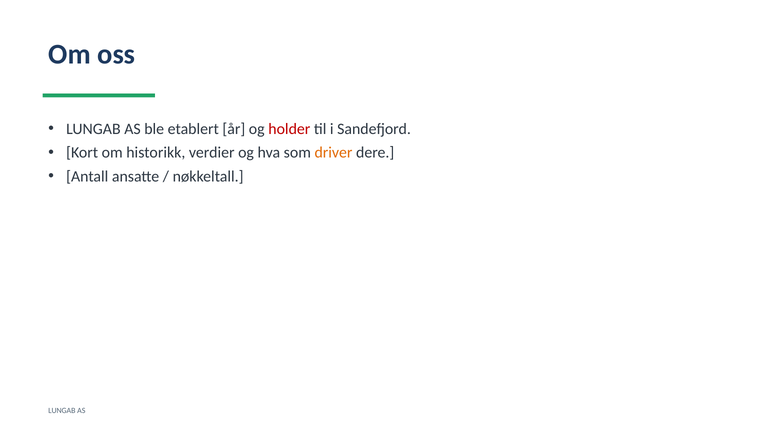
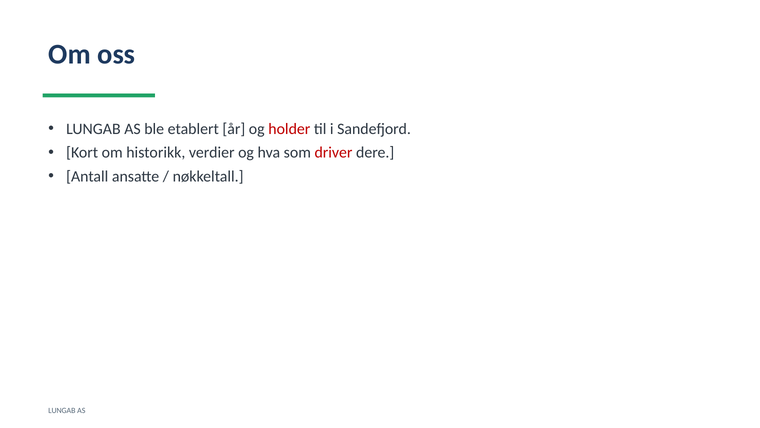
driver colour: orange -> red (334, 152)
